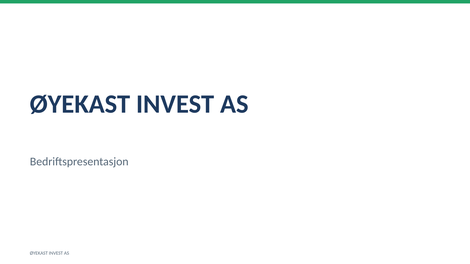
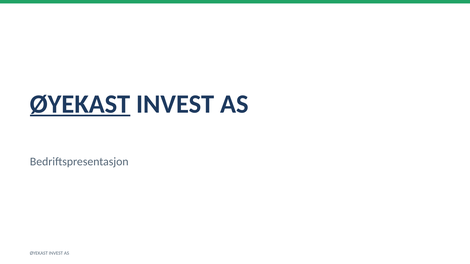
ØYEKAST underline: none -> present (80, 104)
